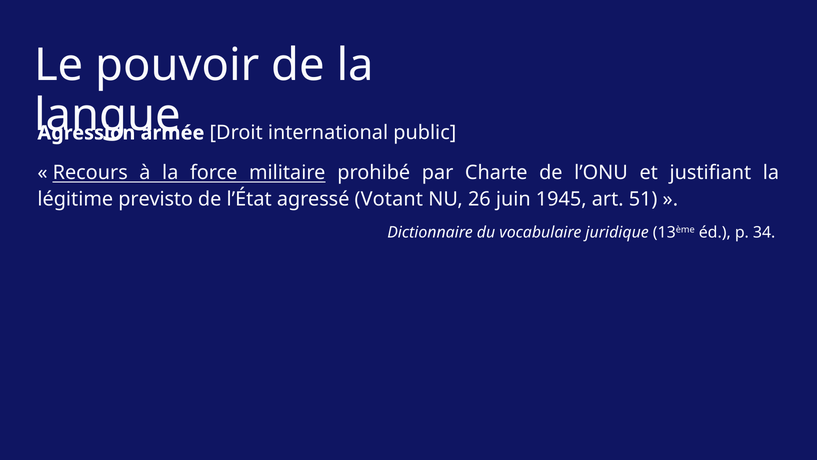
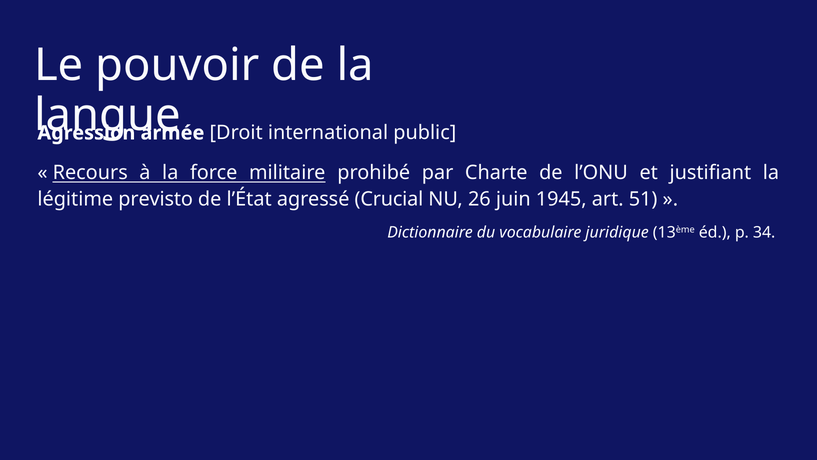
Votant: Votant -> Crucial (389, 199)
